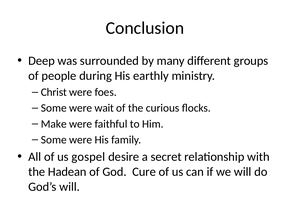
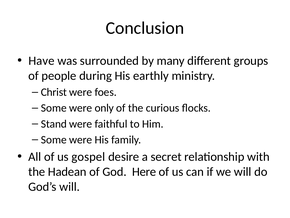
Deep: Deep -> Have (41, 61)
wait: wait -> only (104, 108)
Make: Make -> Stand (54, 124)
Cure: Cure -> Here (144, 171)
